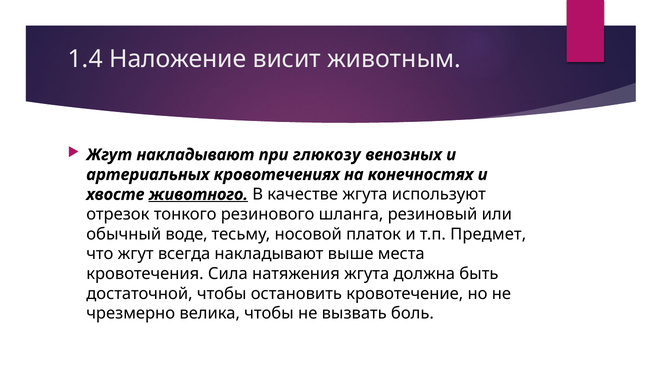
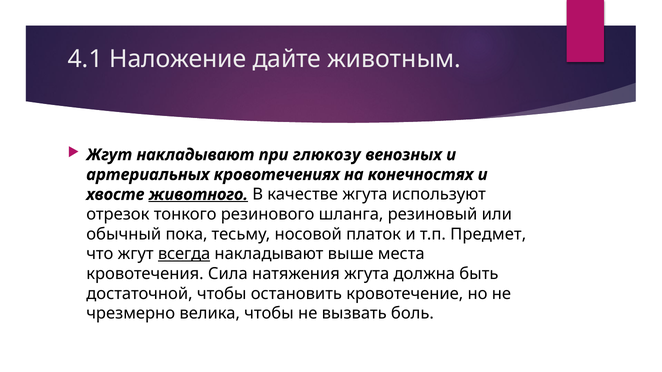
1.4: 1.4 -> 4.1 (85, 59)
висит: висит -> дайте (287, 59)
воде: воде -> пока (187, 234)
всегда underline: none -> present (184, 254)
